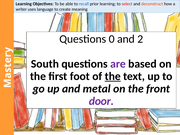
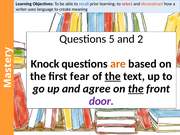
0: 0 -> 5 (112, 39)
South: South -> Knock (45, 64)
are colour: purple -> orange (118, 64)
foot: foot -> fear (80, 76)
metal: metal -> agree (97, 89)
the underline: none -> present (136, 89)
